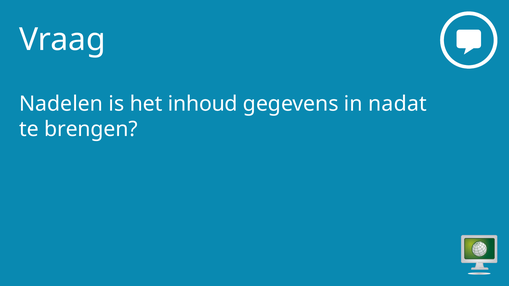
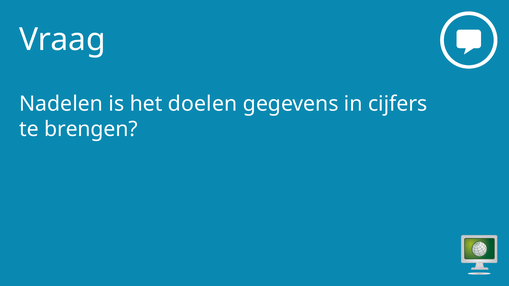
inhoud: inhoud -> doelen (203, 104)
nadat: nadat -> cijfers (398, 104)
